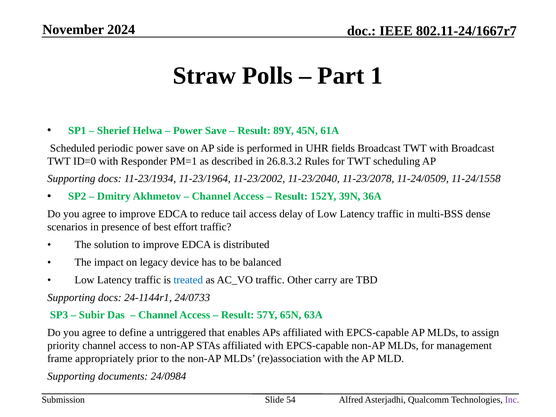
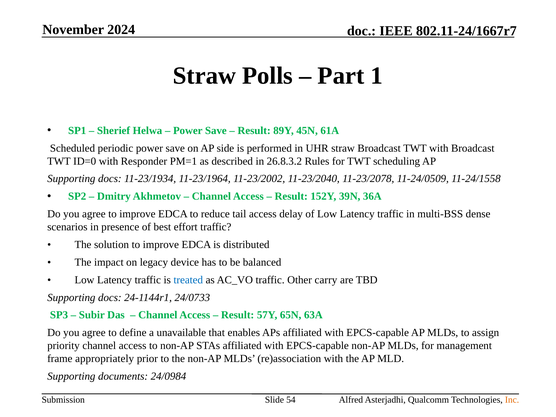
UHR fields: fields -> straw (343, 148)
untriggered: untriggered -> unavailable (181, 333)
Inc colour: purple -> orange (512, 400)
